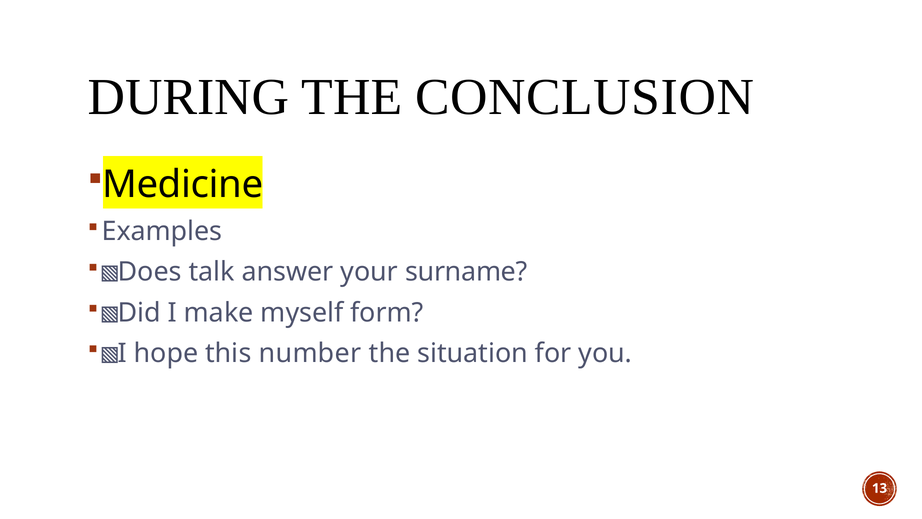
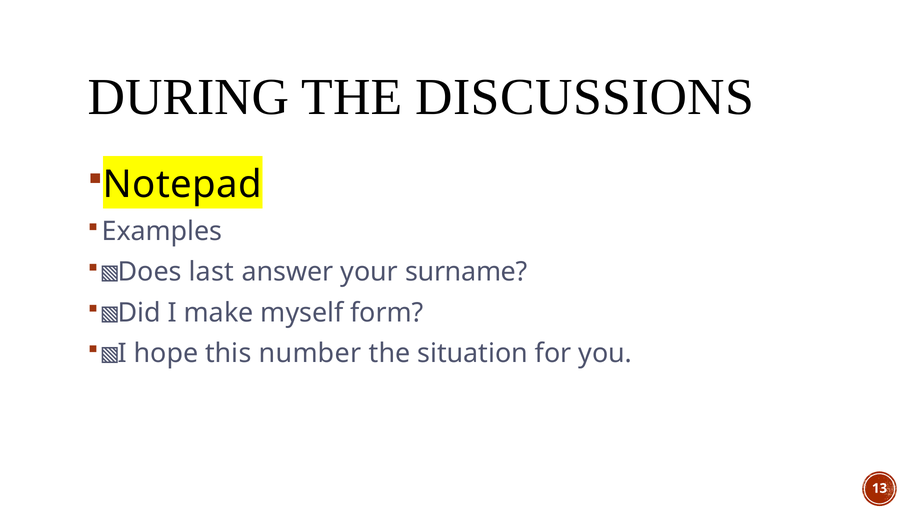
CONCLUSION: CONCLUSION -> DISCUSSIONS (585, 97)
Medicine: Medicine -> Notepad (182, 184)
talk: talk -> last (211, 272)
